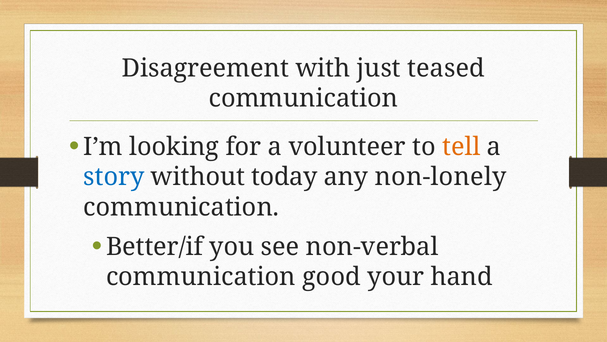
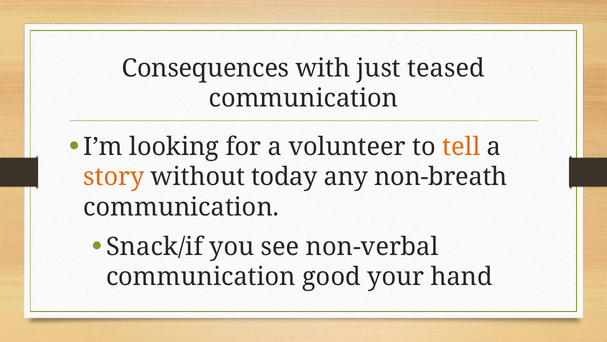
Disagreement: Disagreement -> Consequences (206, 68)
story colour: blue -> orange (114, 177)
non-lonely: non-lonely -> non-breath (441, 177)
Better/if: Better/if -> Snack/if (154, 246)
